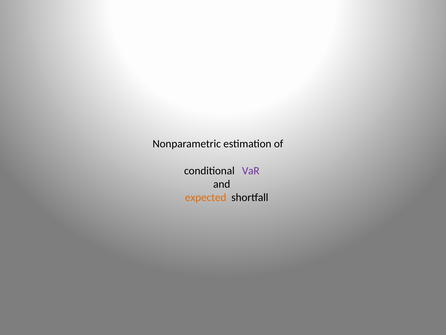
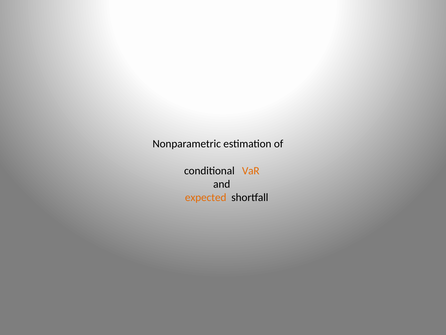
VaR colour: purple -> orange (251, 170)
